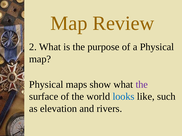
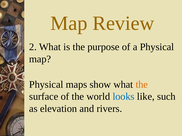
the colour: purple -> orange (142, 85)
